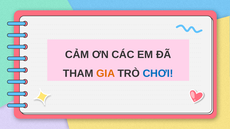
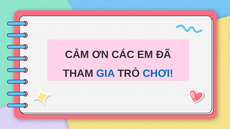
GIA colour: orange -> blue (106, 74)
